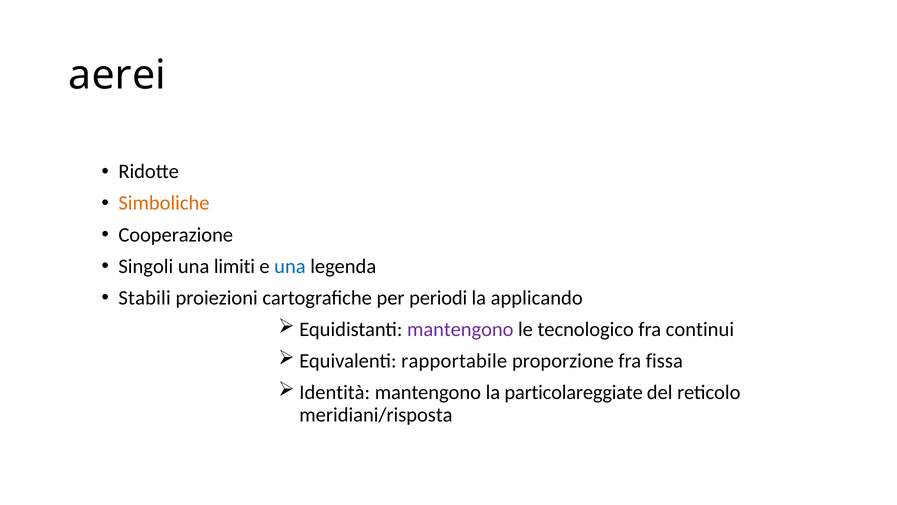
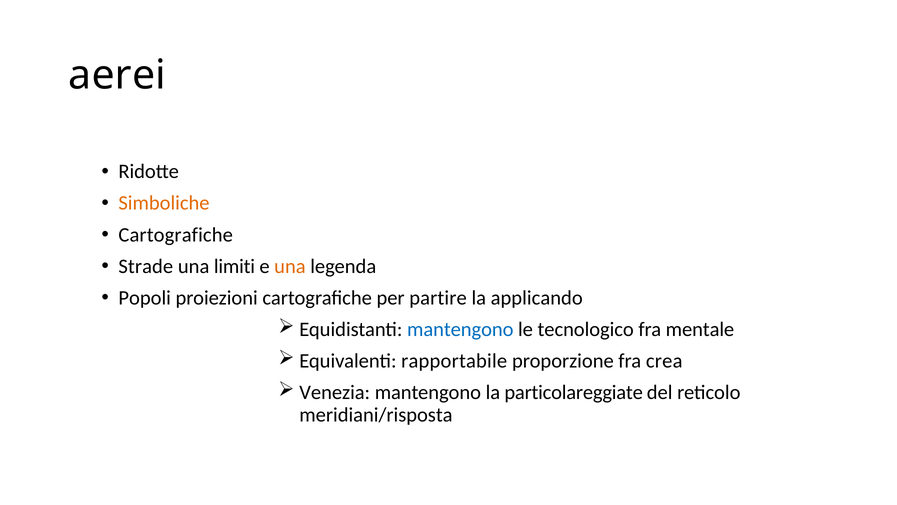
Cooperazione: Cooperazione -> Cartografiche (176, 235)
Singoli: Singoli -> Strade (146, 266)
una colour: blue -> orange (290, 266)
Stabili: Stabili -> Popoli (145, 298)
periodi: periodi -> partire (438, 298)
mantengono colour: purple -> blue (460, 329)
continui: continui -> mentale (700, 329)
fissa: fissa -> crea (664, 361)
Identità: Identità -> Venezia (335, 392)
